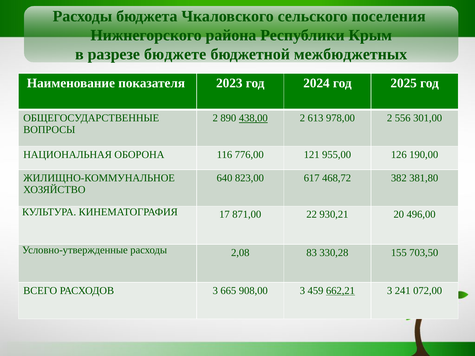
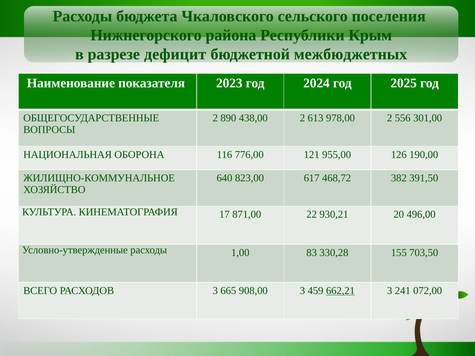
бюджете: бюджете -> дефицит (175, 54)
438,00 underline: present -> none (253, 118)
381,80: 381,80 -> 391,50 (424, 178)
2,08: 2,08 -> 1,00 (240, 253)
